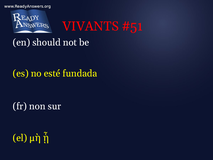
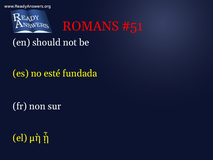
VIVANTS: VIVANTS -> ROMANS (91, 26)
